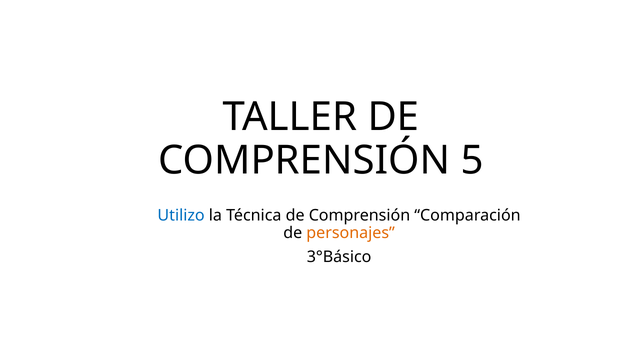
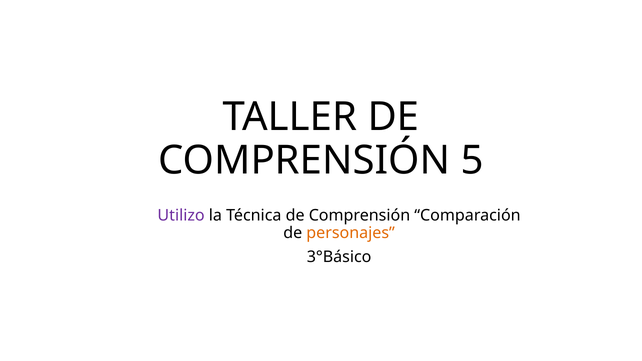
Utilizo colour: blue -> purple (181, 216)
